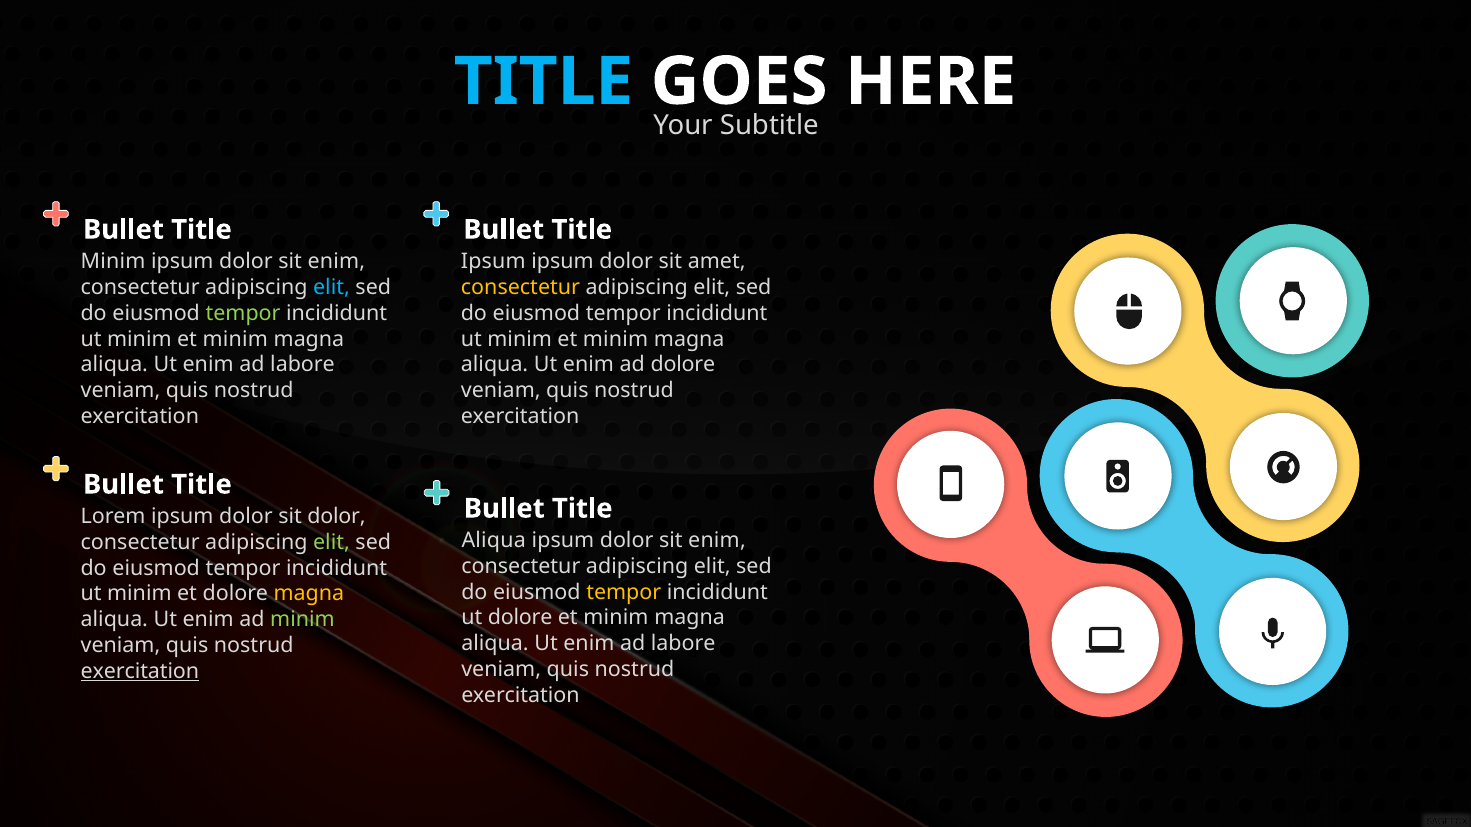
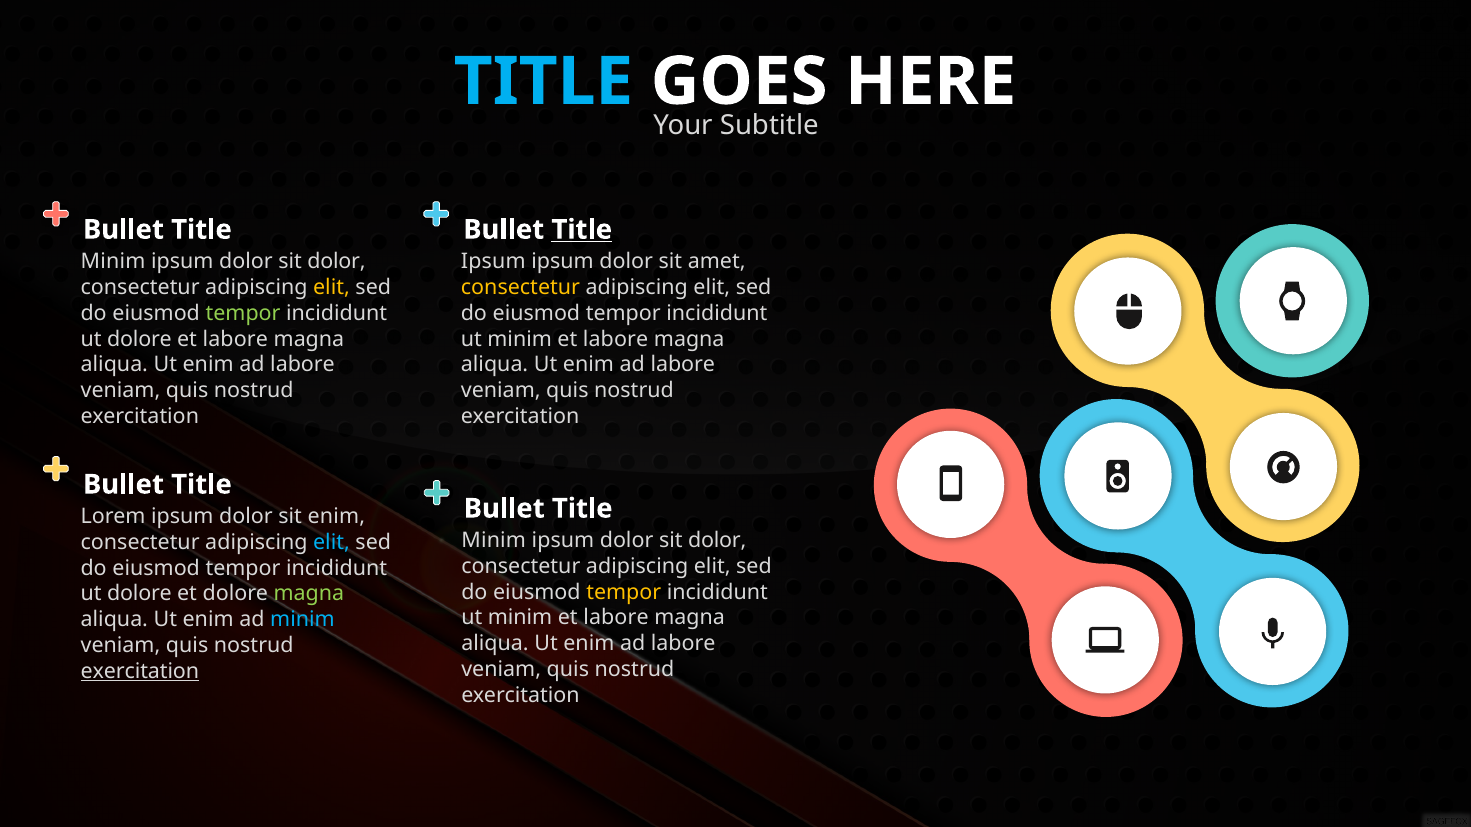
Title underline: none -> present (582, 230)
enim: enim -> dolor (336, 262)
elit colour: light blue -> yellow (331, 288)
minim: minim -> dolore (139, 339)
minim: minim -> labore (235, 339)
minim: minim -> labore (616, 339)
dolore: dolore -> labore (683, 365)
sit dolor: dolor -> enim (336, 517)
Aliqua: Aliqua -> Minim (494, 541)
enim: enim -> dolor (717, 541)
elit colour: light green -> light blue (331, 543)
minim: minim -> dolore (139, 594)
magna colour: yellow -> light green (309, 594)
dolore: dolore -> minim (520, 618)
minim: minim -> labore (616, 618)
minim colour: light green -> light blue (303, 620)
